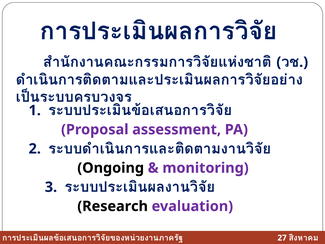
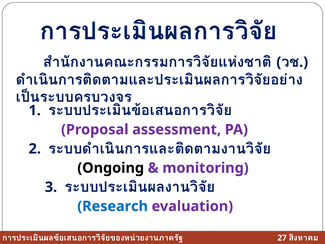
Research colour: black -> blue (113, 206)
